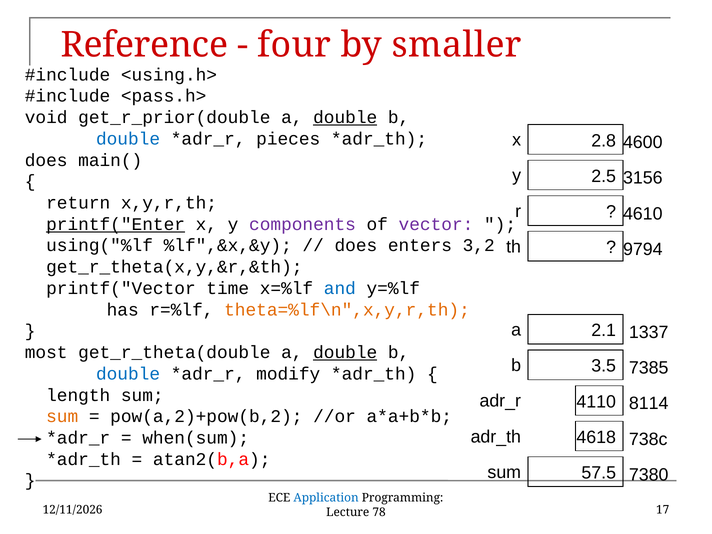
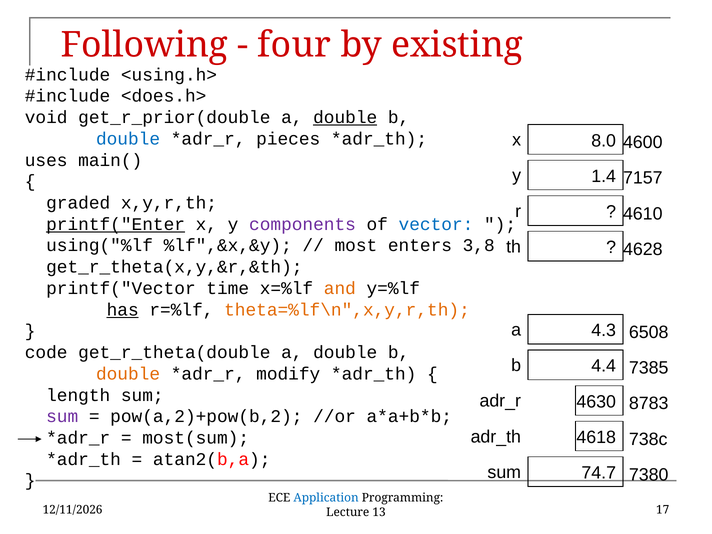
Reference: Reference -> Following (144, 45)
smaller: smaller -> existing (457, 45)
<pass.h>: <pass.h> -> <does.h> (164, 96)
2.8: 2.8 -> 8.0 (604, 141)
does: does -> uses (46, 160)
2.5: 2.5 -> 1.4 (604, 176)
3156: 3156 -> 7157 (643, 178)
return: return -> graded (78, 203)
vector colour: purple -> blue (436, 224)
9794: 9794 -> 4628 (643, 249)
does: does -> most (356, 246)
3,2: 3,2 -> 3,8 (479, 246)
and colour: blue -> orange (340, 288)
has underline: none -> present (123, 310)
2.1: 2.1 -> 4.3 (604, 331)
1337: 1337 -> 6508 (649, 332)
most: most -> code (46, 352)
double underline: present -> none (345, 352)
3.5: 3.5 -> 4.4 (604, 366)
double colour: blue -> orange (128, 374)
4110: 4110 -> 4630 (596, 402)
8114: 8114 -> 8783 (649, 404)
sum colour: orange -> purple (62, 417)
when(sum: when(sum -> most(sum (196, 438)
57.5: 57.5 -> 74.7 (599, 473)
78: 78 -> 13 (379, 512)
